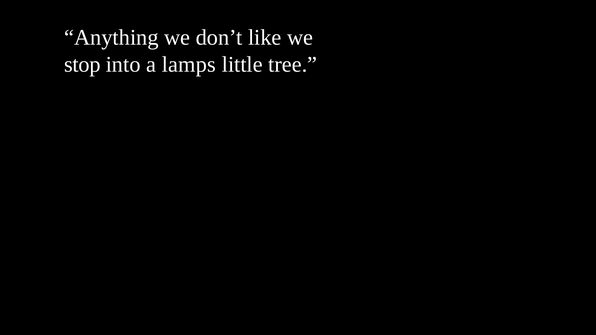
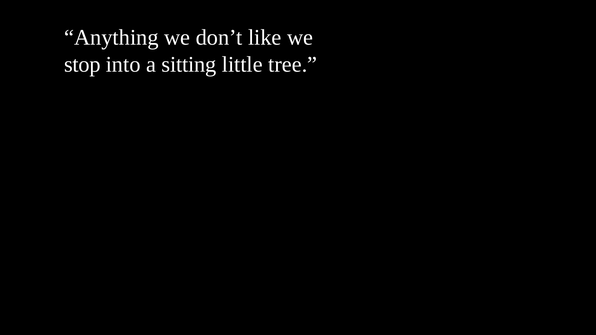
lamps: lamps -> sitting (189, 64)
